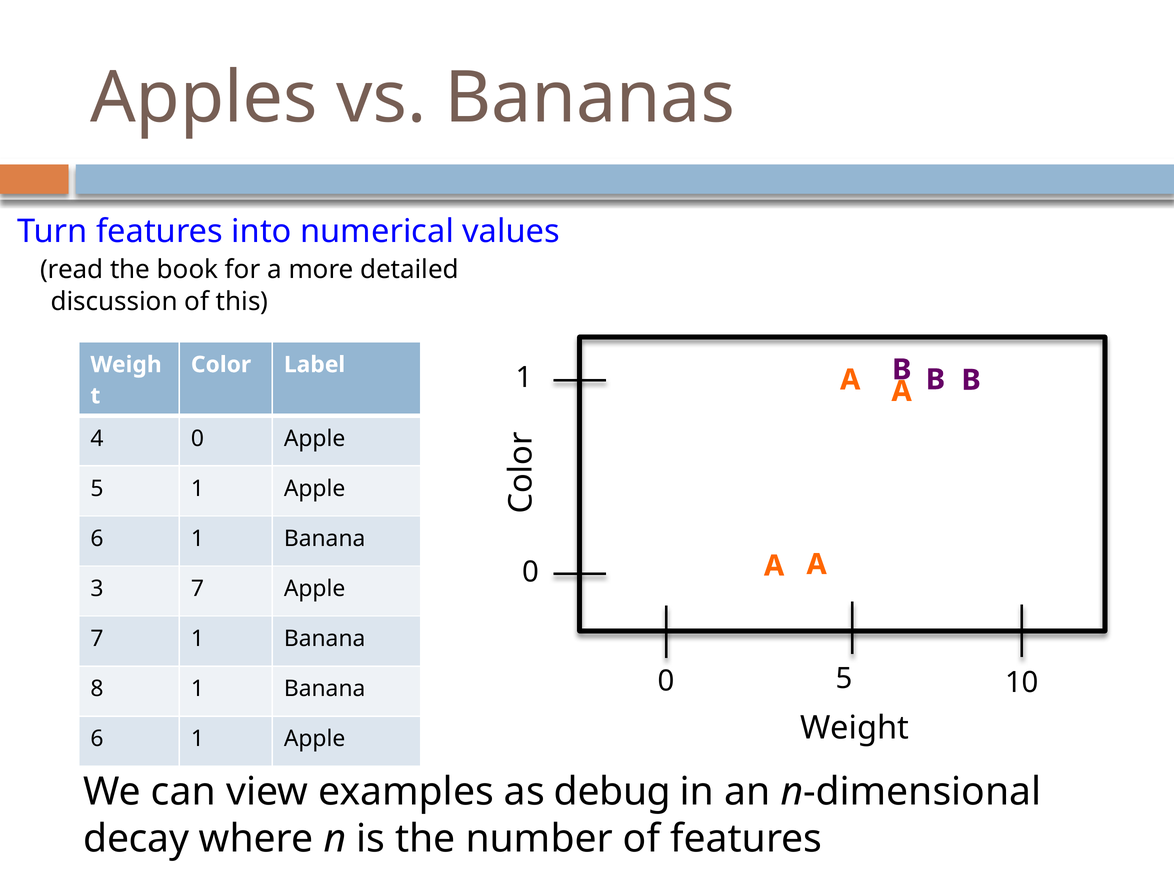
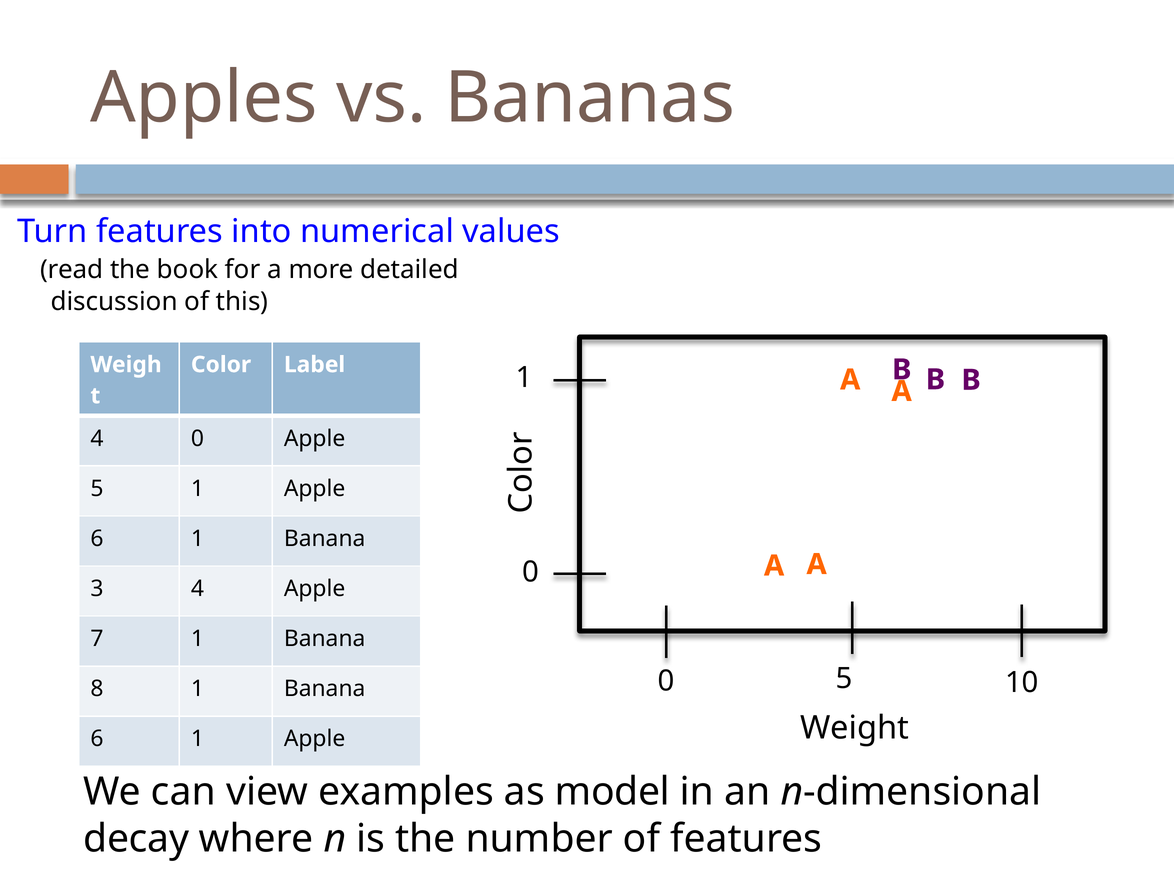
3 7: 7 -> 4 (197, 588)
debug: debug -> model (612, 791)
